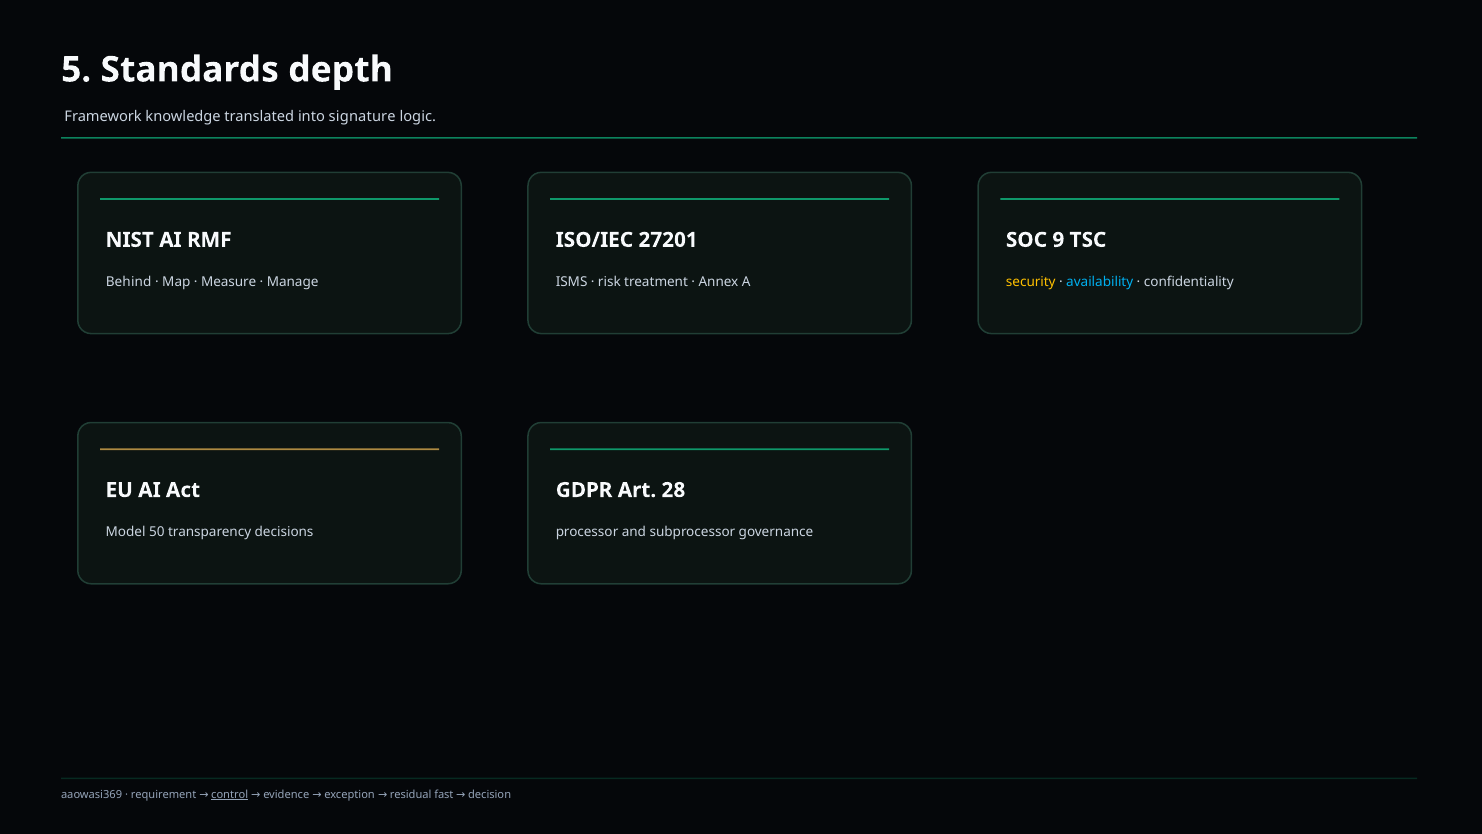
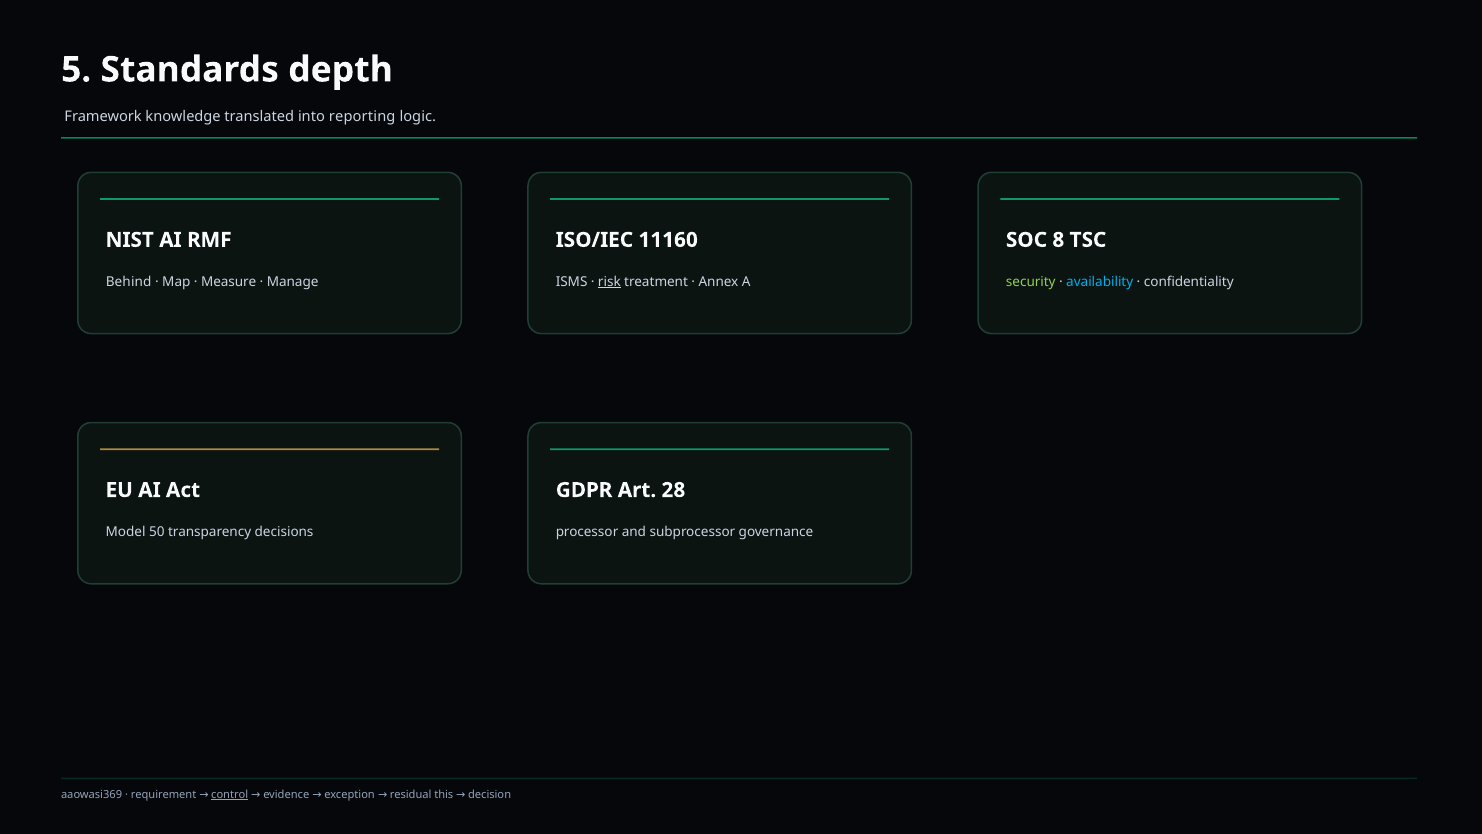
signature: signature -> reporting (362, 117)
27201: 27201 -> 11160 (668, 240)
9: 9 -> 8 (1058, 240)
risk underline: none -> present (609, 281)
security colour: yellow -> light green (1031, 281)
fast: fast -> this (444, 794)
